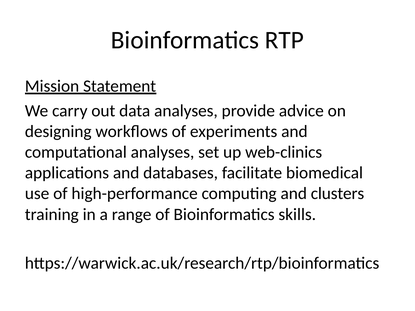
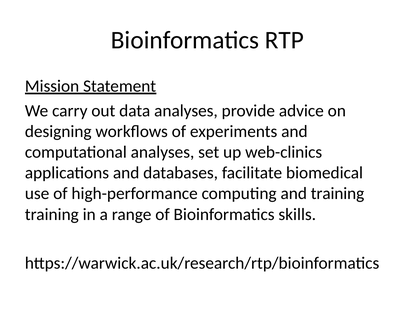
and clusters: clusters -> training (338, 194)
